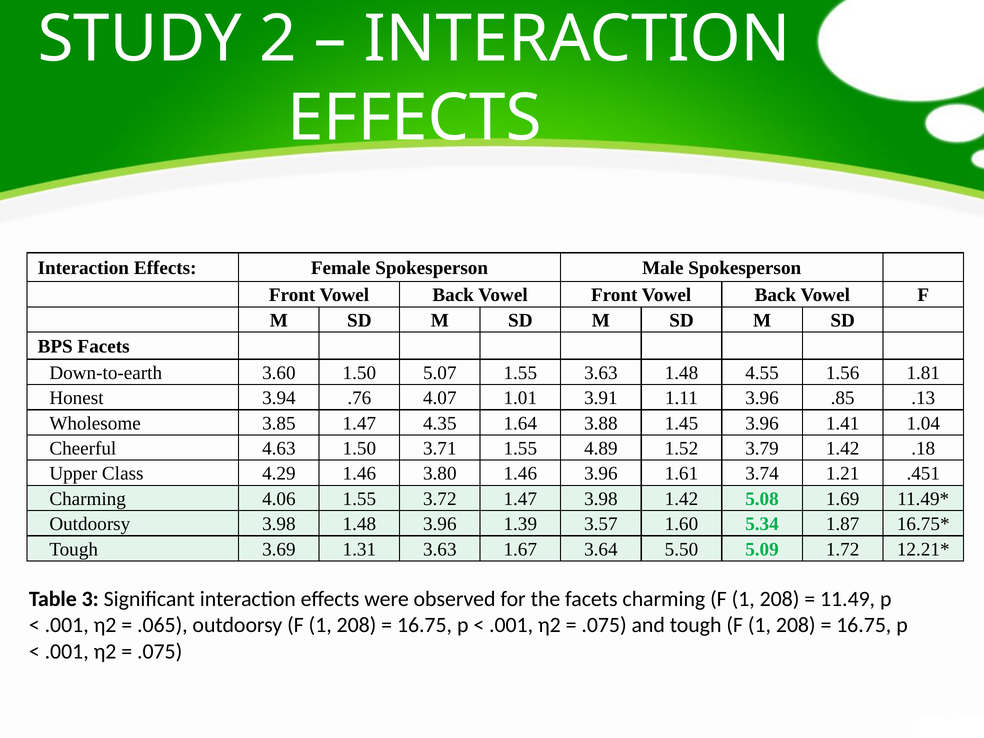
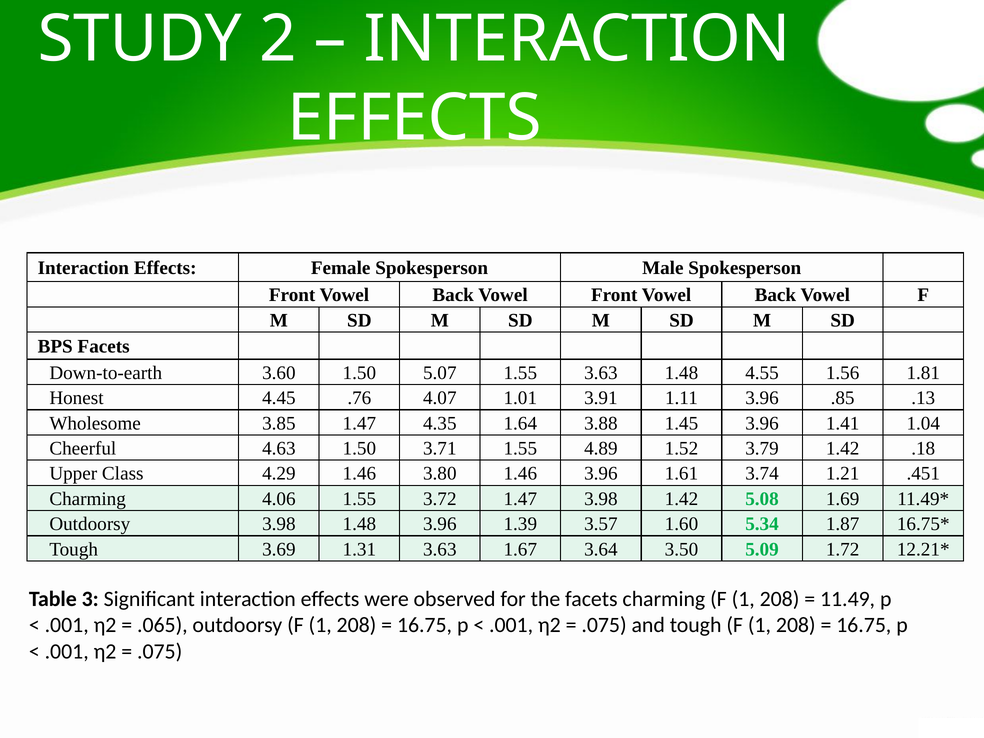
3.94: 3.94 -> 4.45 (279, 398)
5.50: 5.50 -> 3.50 (681, 549)
